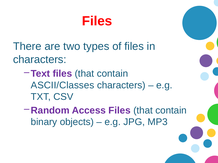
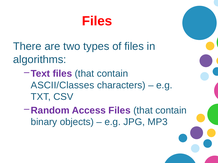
characters: characters -> algorithms (40, 60)
